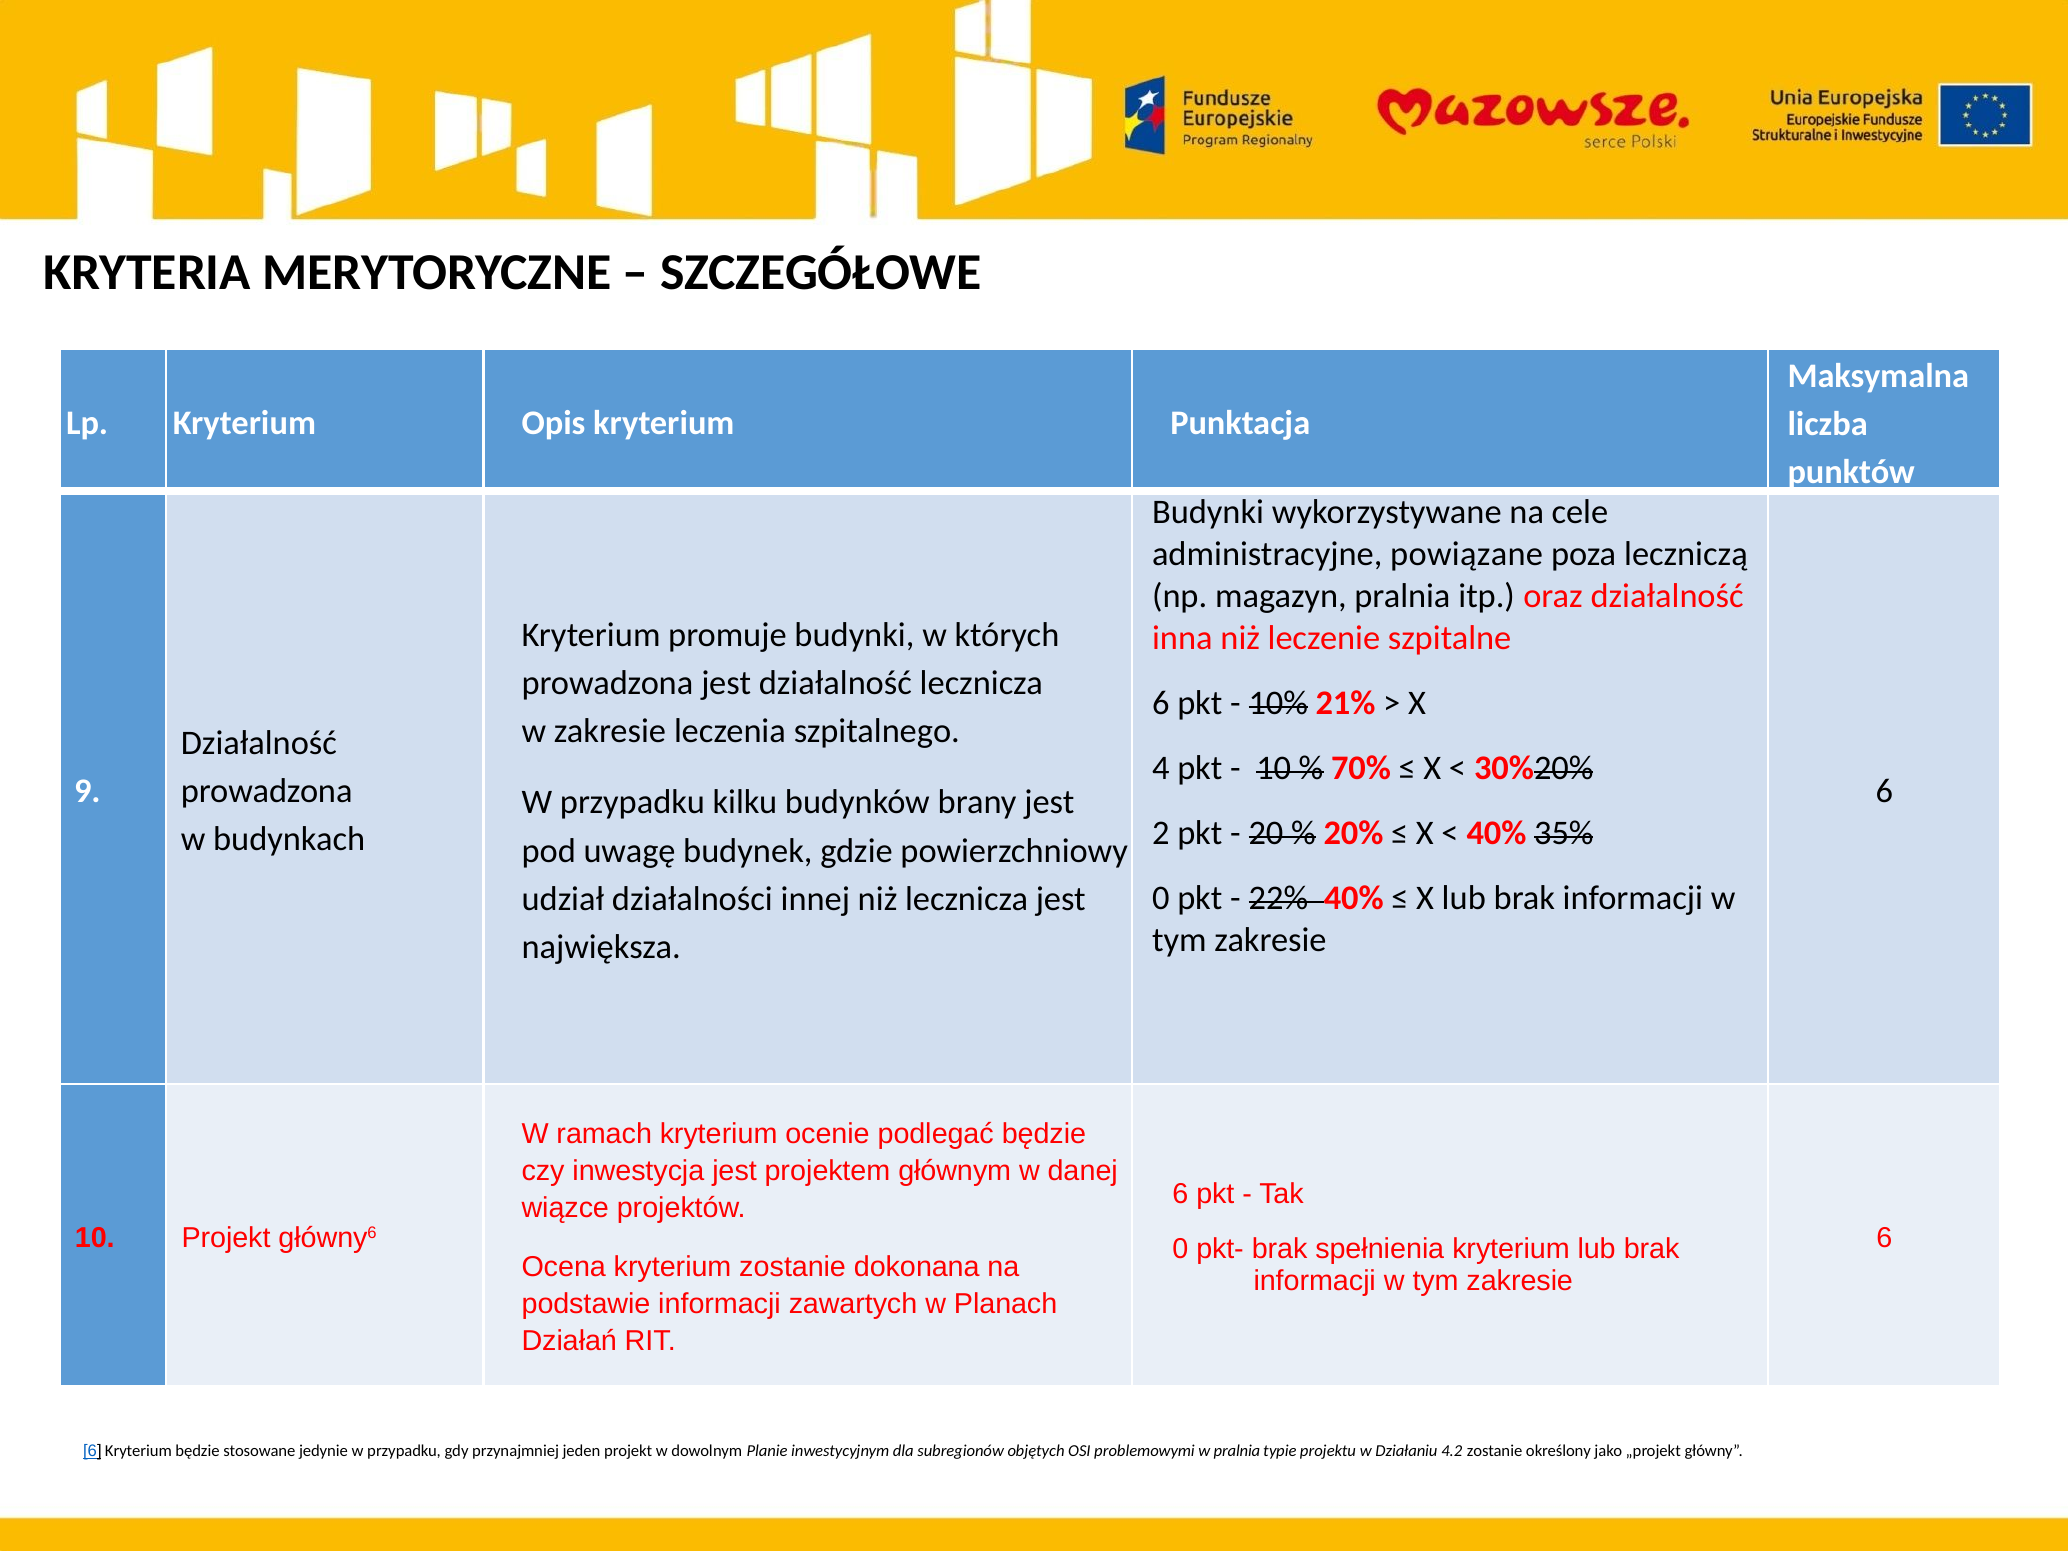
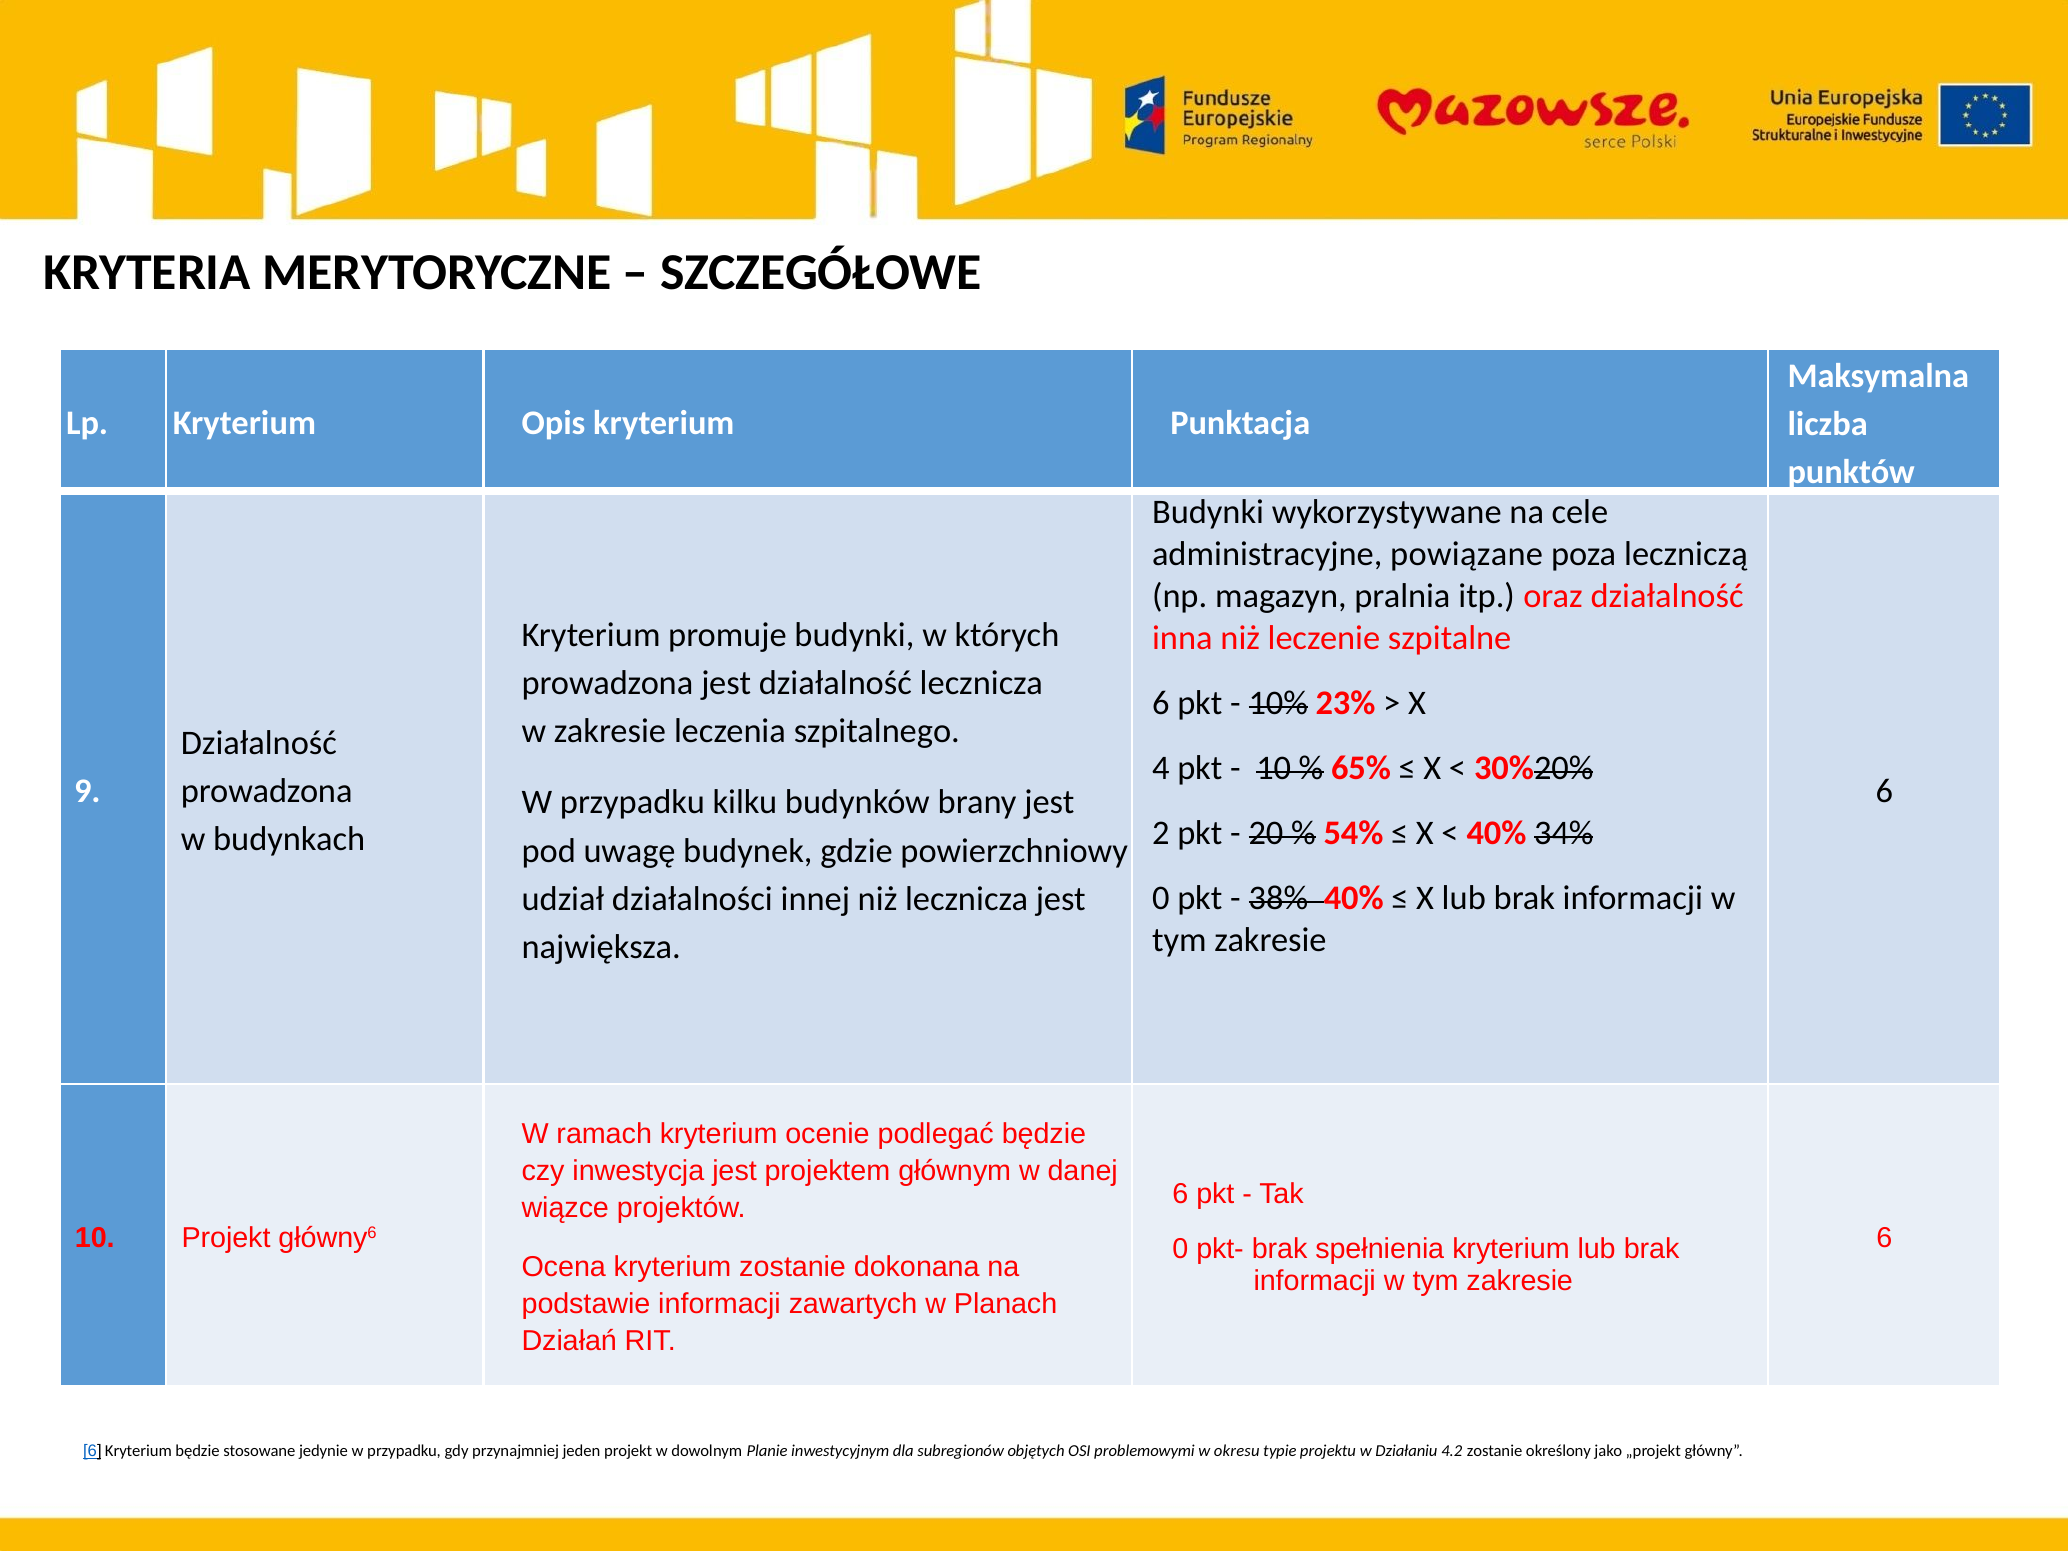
21%: 21% -> 23% (1345, 703)
70%: 70% -> 65% (1361, 768)
20%: 20% -> 54% (1353, 833)
35%: 35% -> 34% (1564, 833)
22%: 22% -> 38% (1278, 898)
w pralnia: pralnia -> okresu (1237, 1451)
